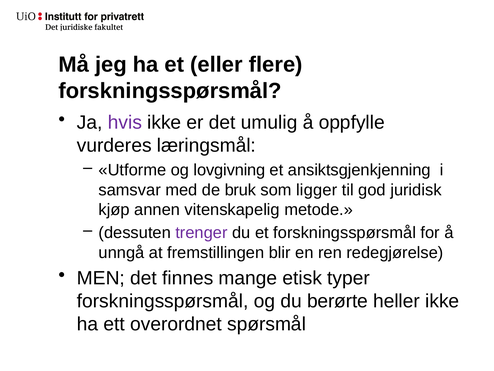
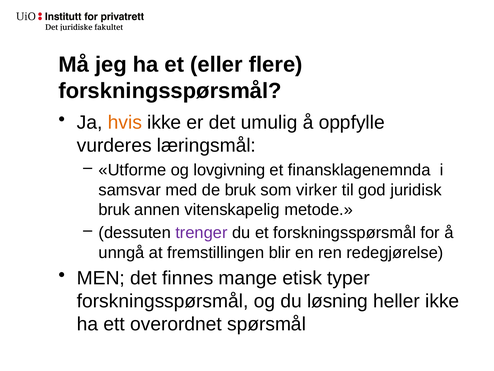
hvis colour: purple -> orange (125, 122)
ansiktsgjenkjenning: ansiktsgjenkjenning -> finansklagenemnda (359, 170)
ligger: ligger -> virker (317, 190)
kjøp: kjøp -> bruk (114, 209)
berørte: berørte -> løsning (337, 301)
